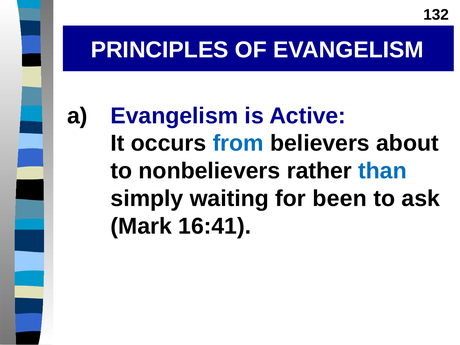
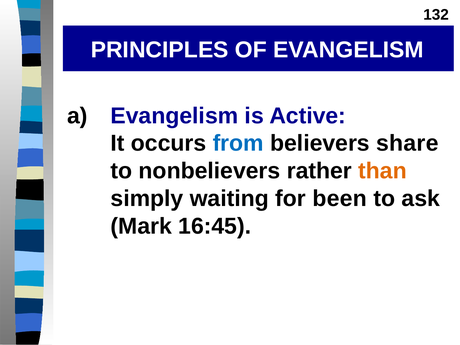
about: about -> share (407, 143)
than colour: blue -> orange (383, 171)
16:41: 16:41 -> 16:45 (215, 226)
